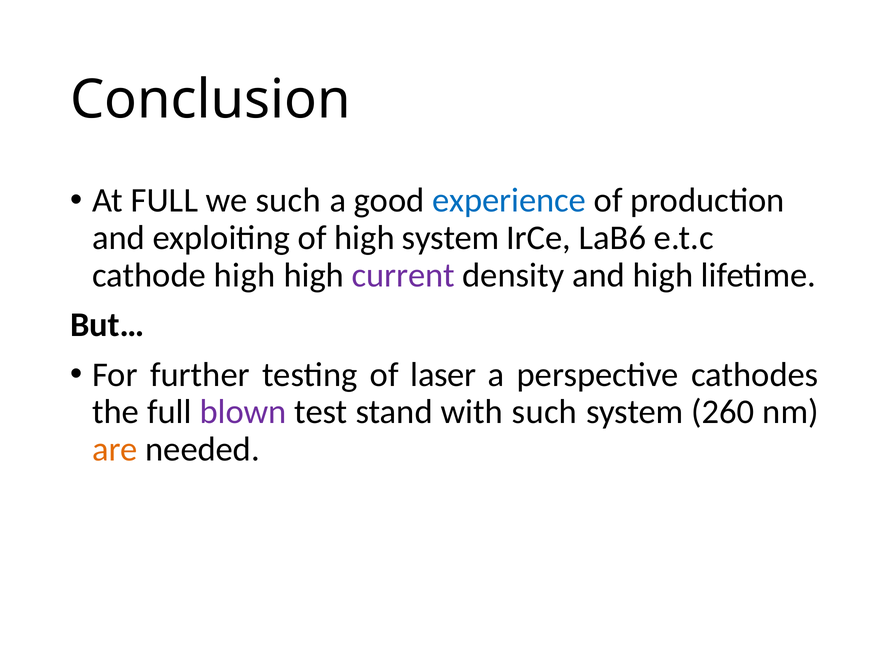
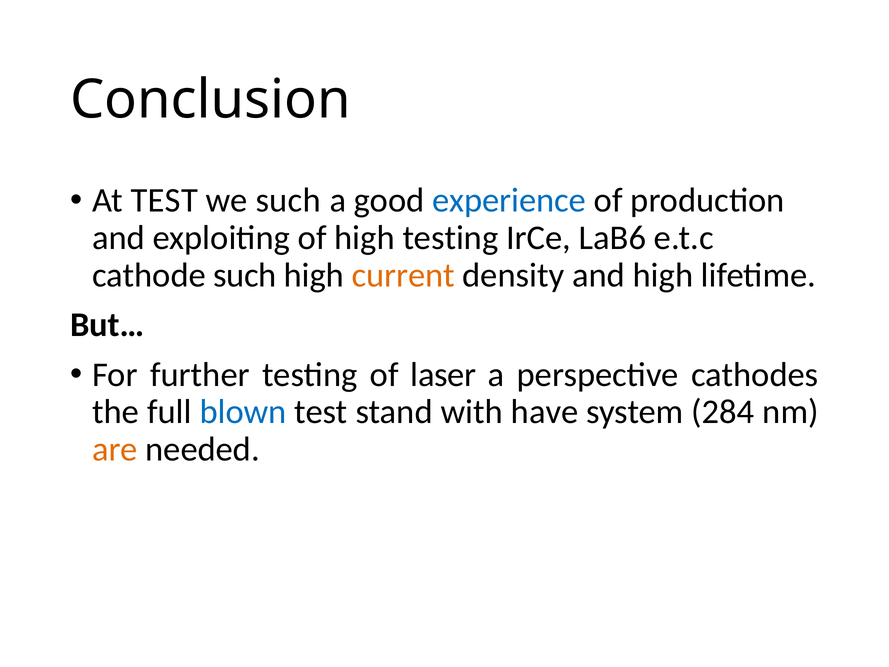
At FULL: FULL -> TEST (164, 200)
high system: system -> testing (450, 238)
cathode high: high -> such (245, 275)
current colour: purple -> orange (403, 275)
blown colour: purple -> blue (243, 412)
with such: such -> have (545, 412)
260: 260 -> 284 (723, 412)
